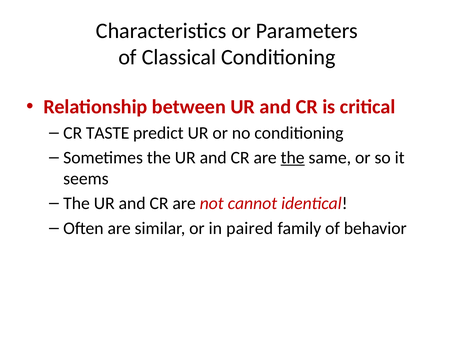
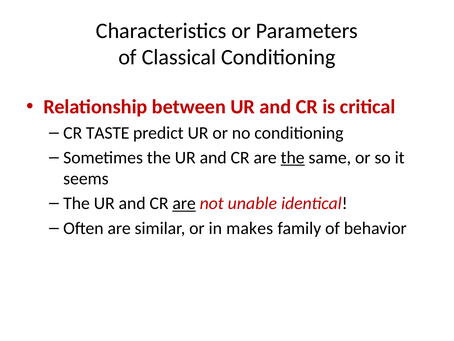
are underline: none -> present (184, 203)
cannot: cannot -> unable (252, 203)
paired: paired -> makes (250, 228)
